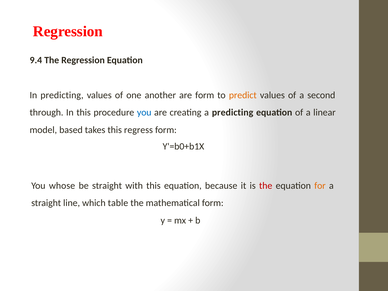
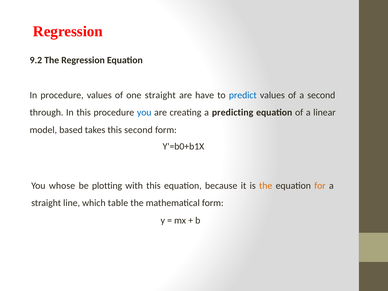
9.4: 9.4 -> 9.2 (36, 60)
In predicting: predicting -> procedure (62, 95)
one another: another -> straight (160, 95)
are form: form -> have (205, 95)
predict colour: orange -> blue (243, 95)
this regress: regress -> second (138, 130)
be straight: straight -> plotting (107, 186)
the colour: red -> orange (266, 186)
